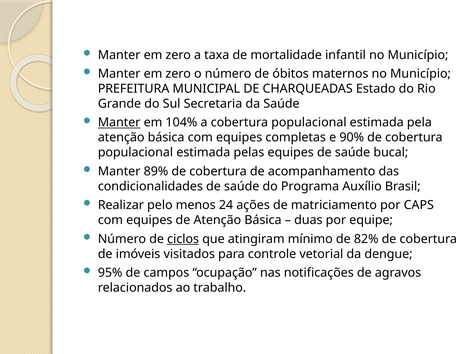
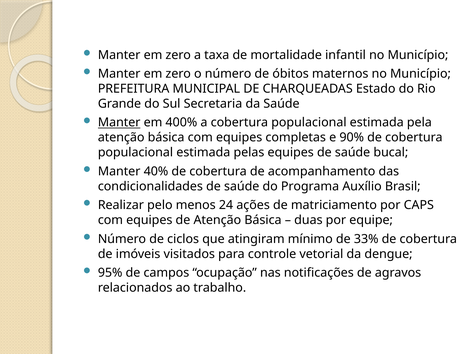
104%: 104% -> 400% (181, 123)
89%: 89% -> 40% (156, 172)
ciclos underline: present -> none (183, 239)
82%: 82% -> 33% (366, 239)
